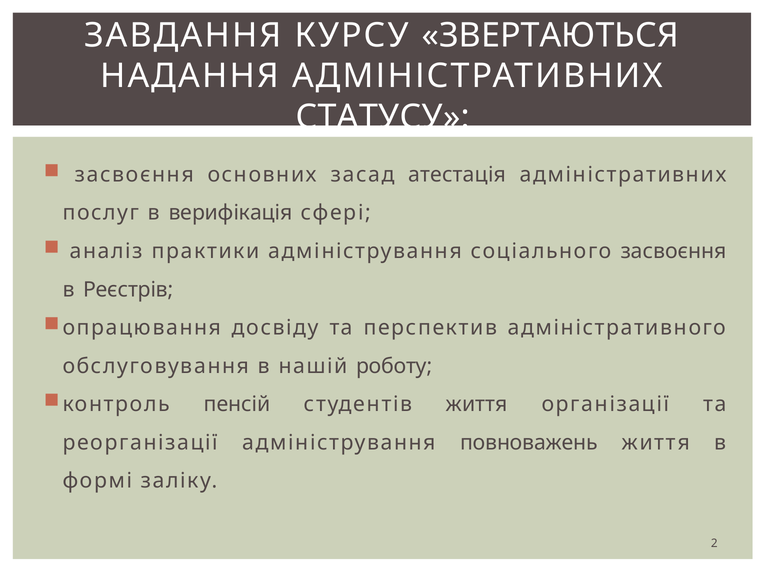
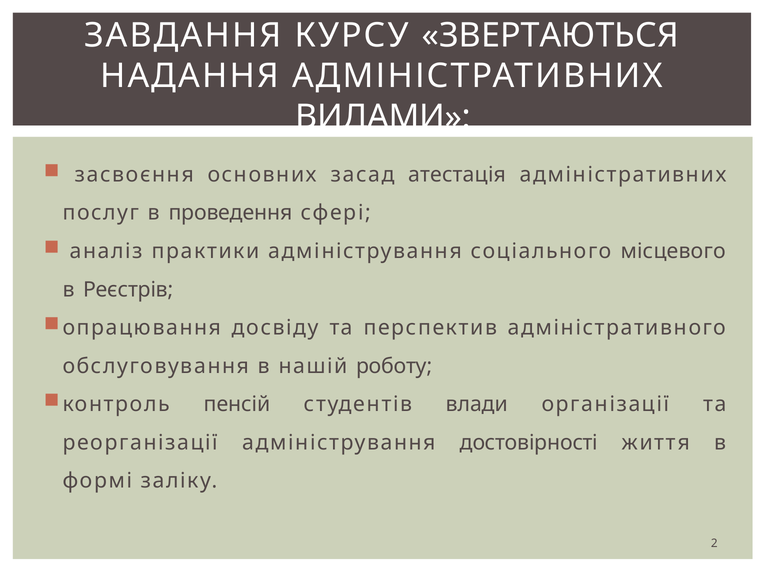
СТАТУСУ: СТАТУСУ -> ВИДАМИ (383, 117)
верифікація: верифікація -> проведення (230, 213)
соціального засвоєння: засвоєння -> місцевого (673, 251)
студентів життя: життя -> влади (477, 405)
повноважень: повноважень -> достовірності (529, 443)
